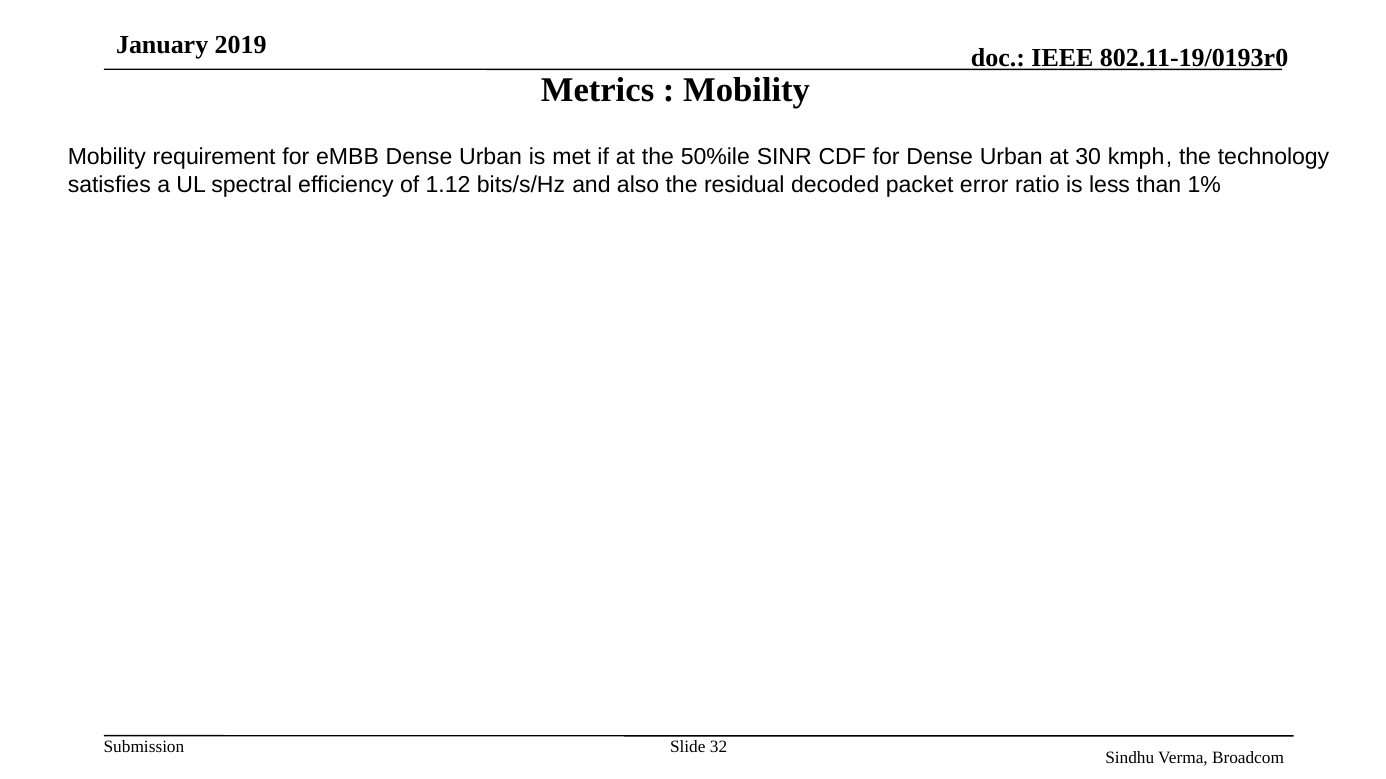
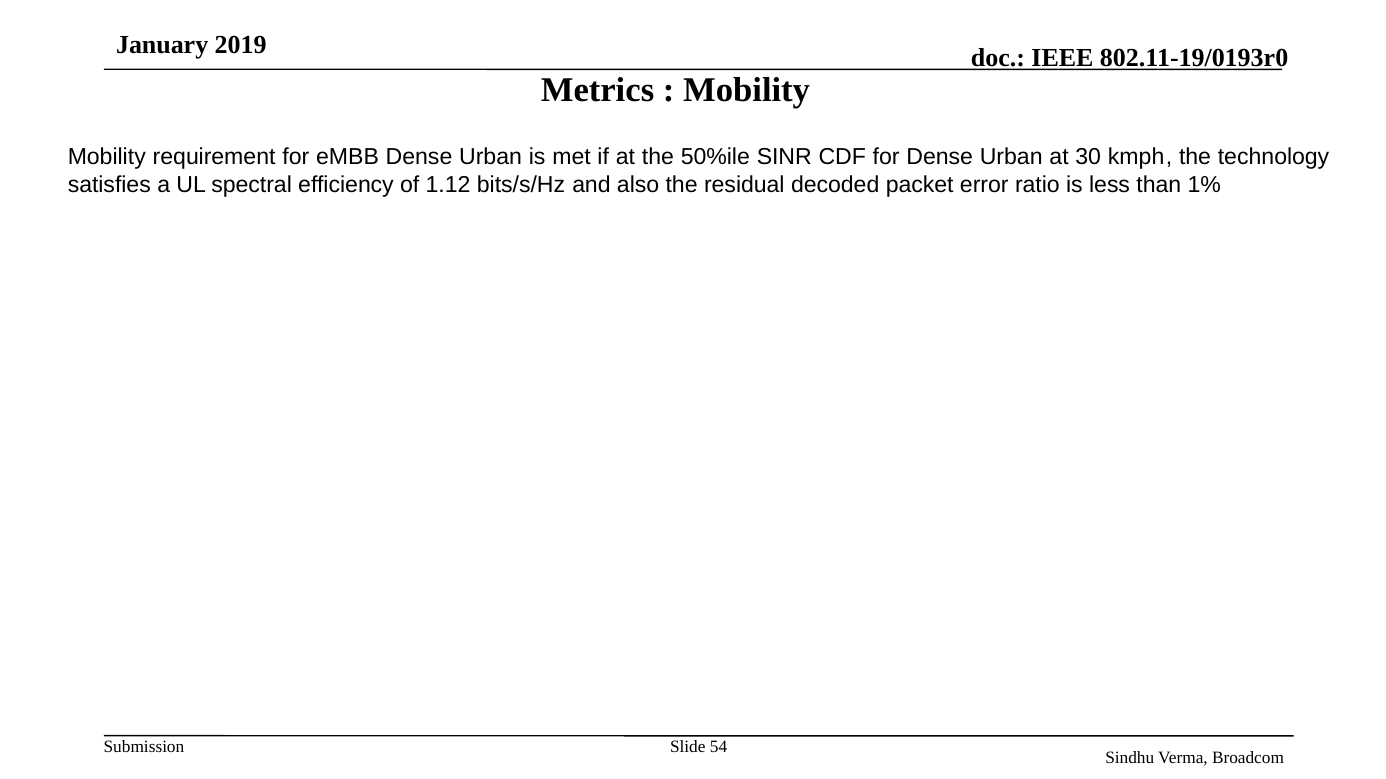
32: 32 -> 54 (719, 748)
